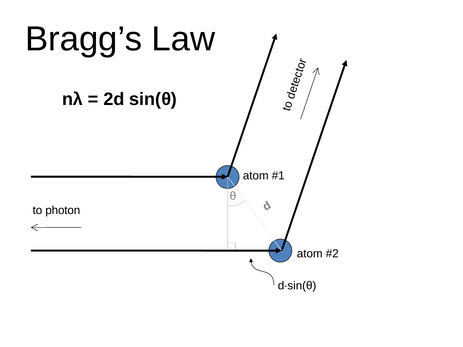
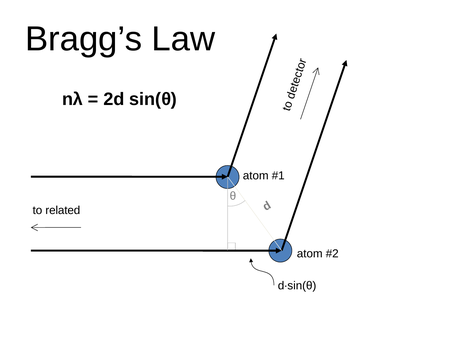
photon: photon -> related (63, 211)
